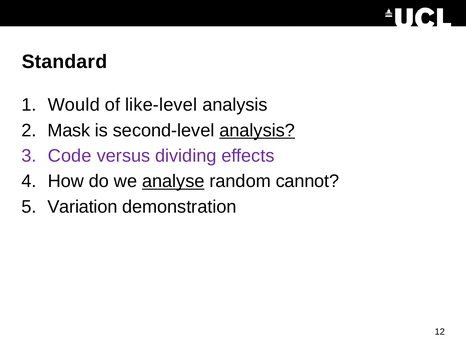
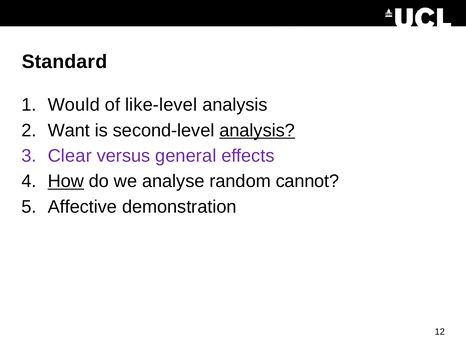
Mask: Mask -> Want (69, 130)
Code: Code -> Clear (70, 156)
dividing: dividing -> general (186, 156)
How underline: none -> present (66, 181)
analyse underline: present -> none (173, 181)
Variation: Variation -> Affective (82, 206)
